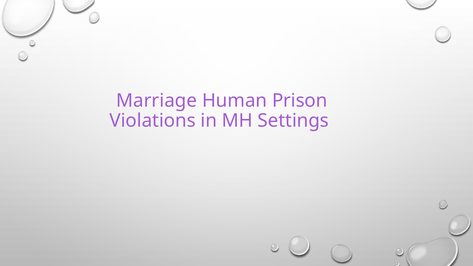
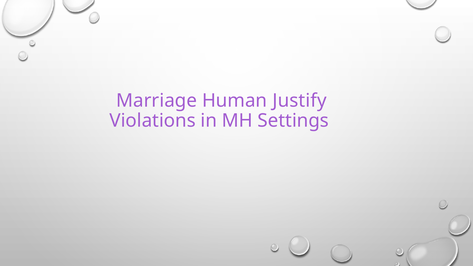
Prison: Prison -> Justify (300, 101)
